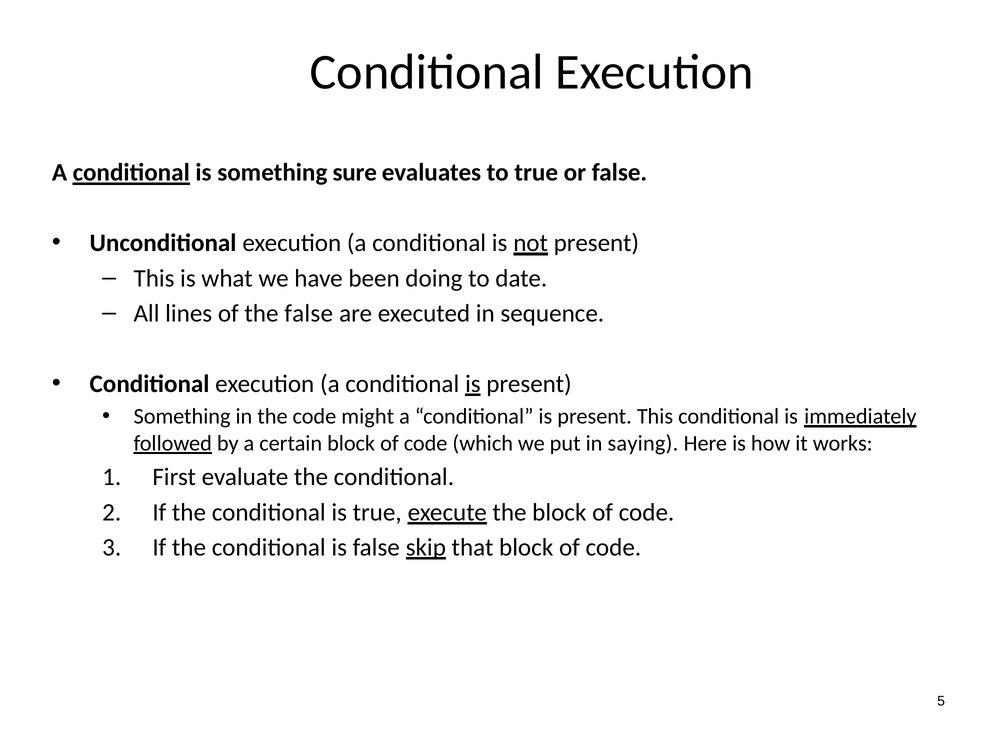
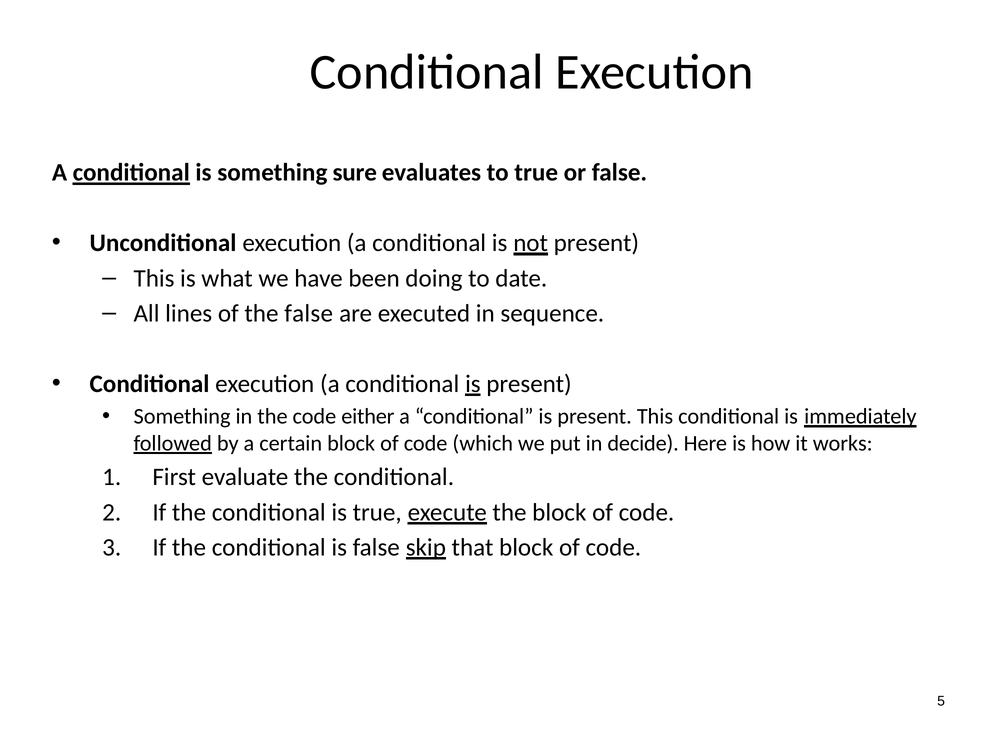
might: might -> either (368, 416)
saying: saying -> decide (643, 443)
